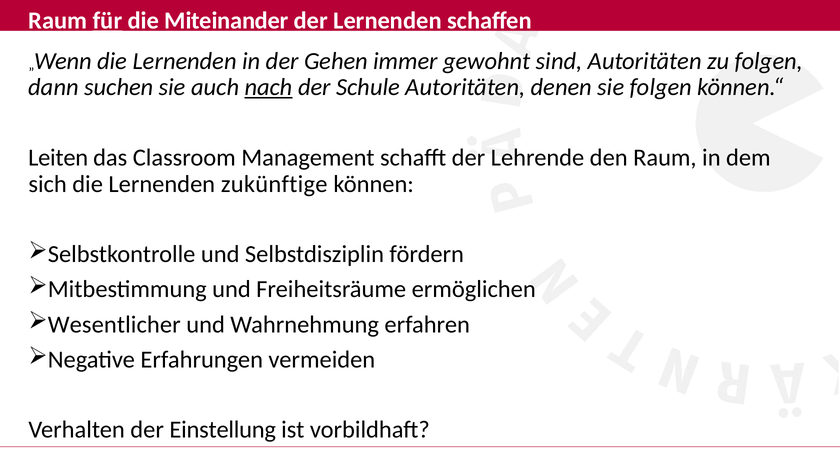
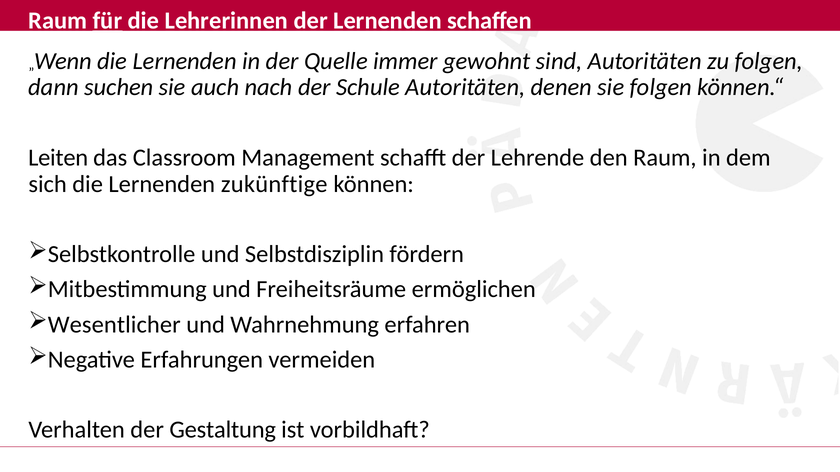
Miteinander: Miteinander -> Lehrerinnen (226, 21)
Gehen: Gehen -> Quelle (336, 61)
nach underline: present -> none (269, 87)
Einstellung: Einstellung -> Gestaltung (223, 430)
